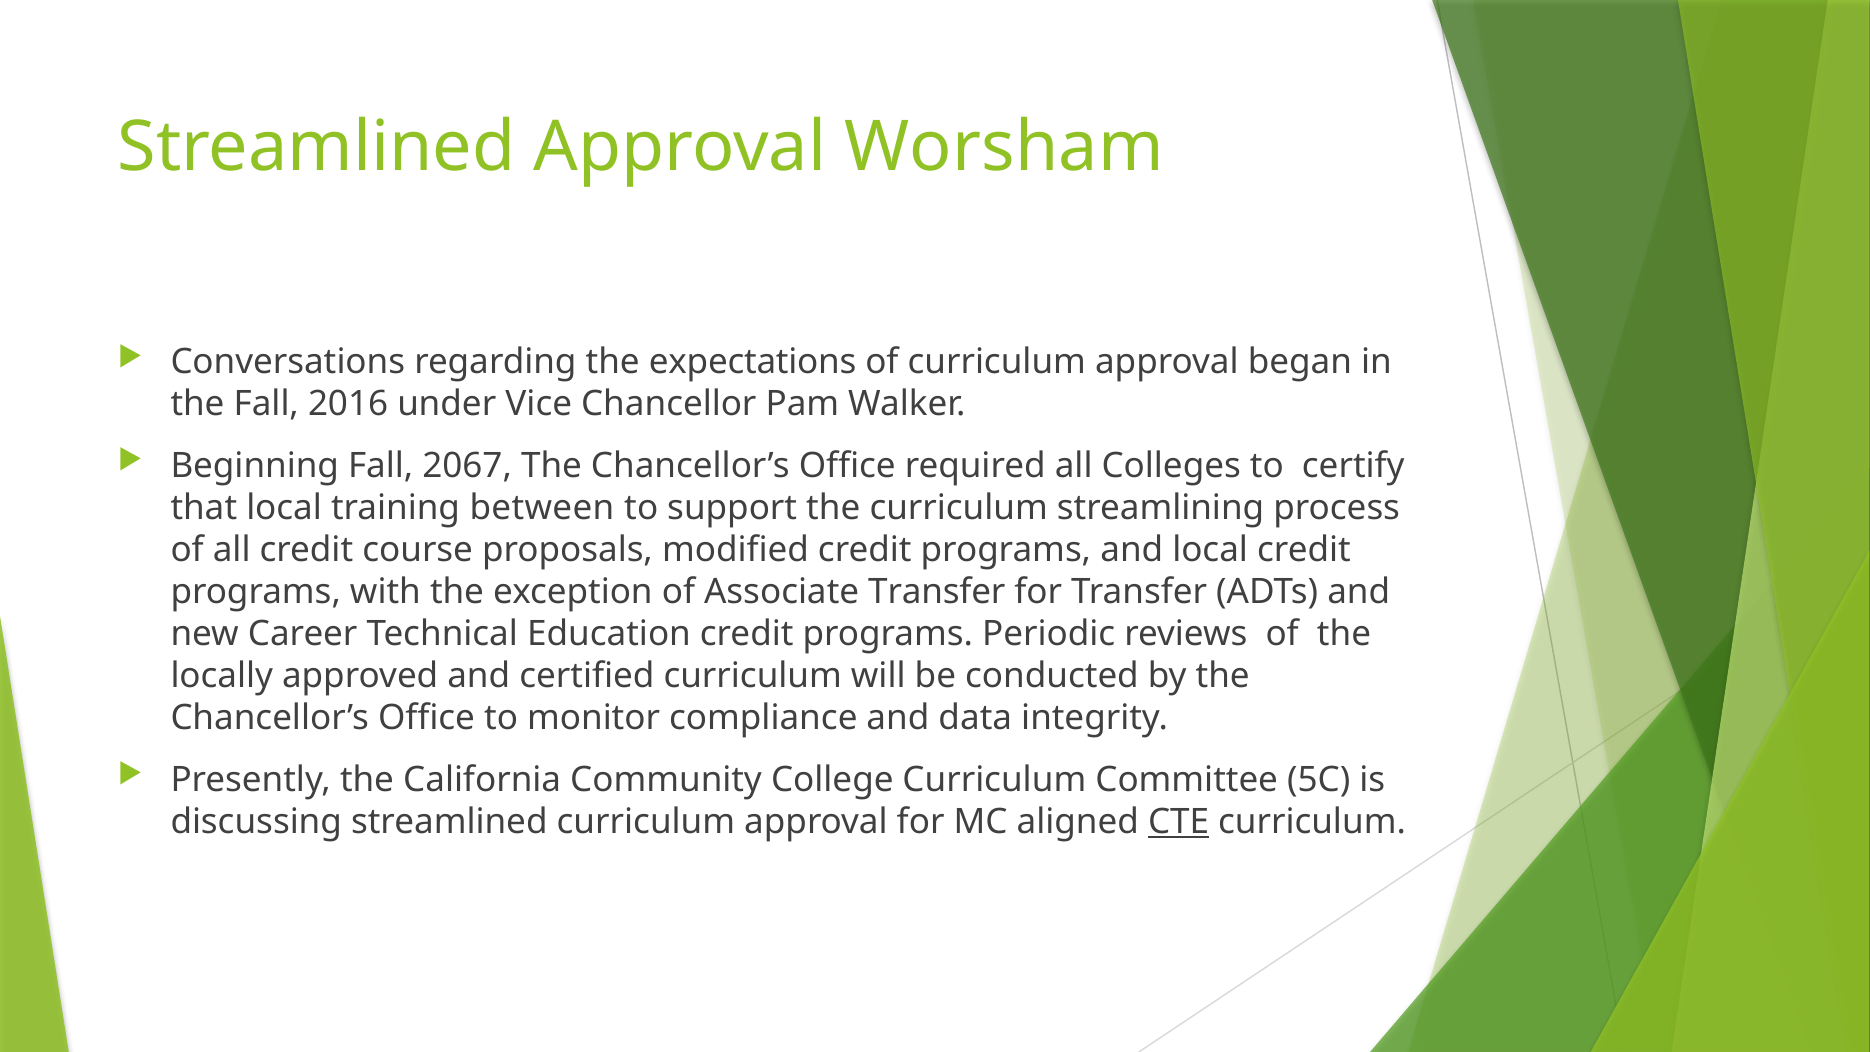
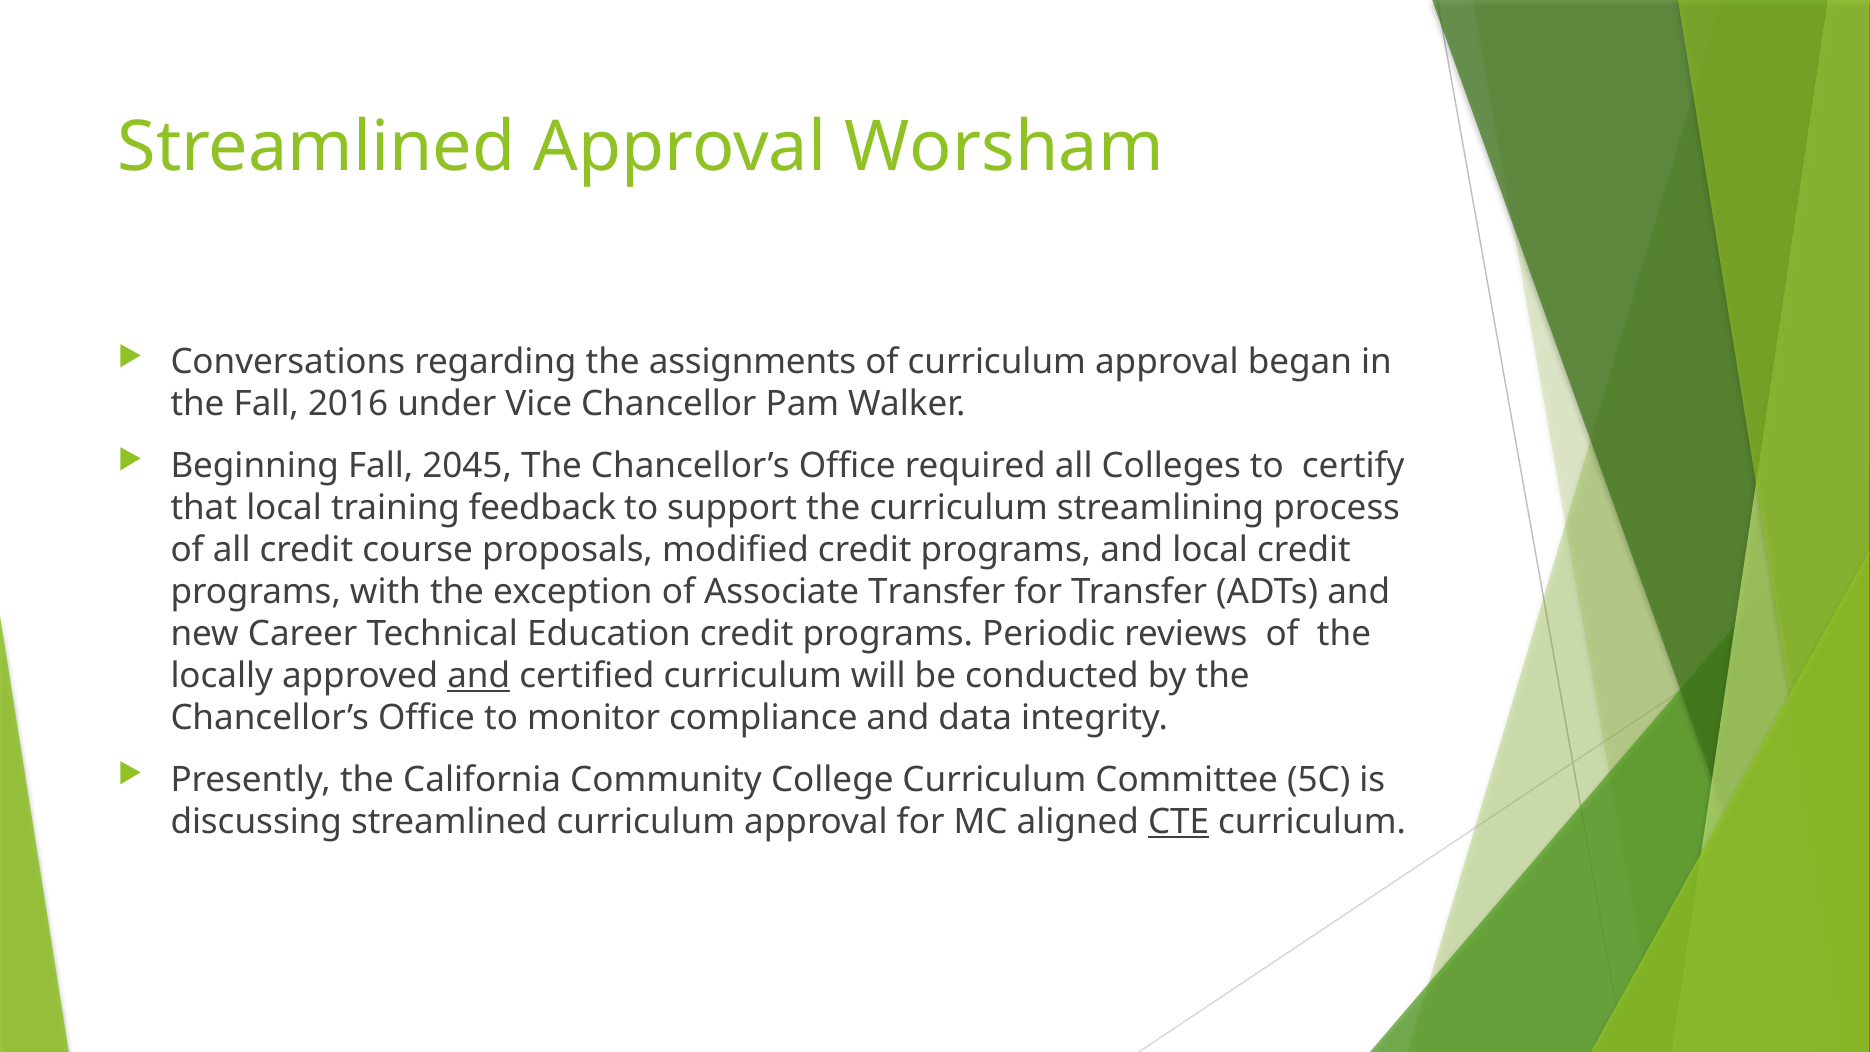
expectations: expectations -> assignments (753, 362)
2067: 2067 -> 2045 (467, 466)
between: between -> feedback (542, 508)
and underline: none -> present (479, 676)
